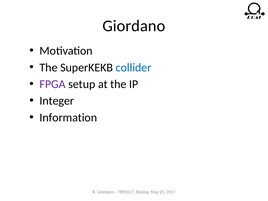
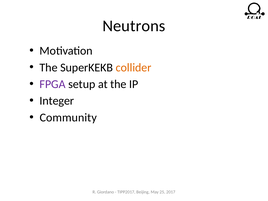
Giordano: Giordano -> Neutrons (134, 26)
collider colour: blue -> orange (134, 67)
Information: Information -> Community (68, 118)
